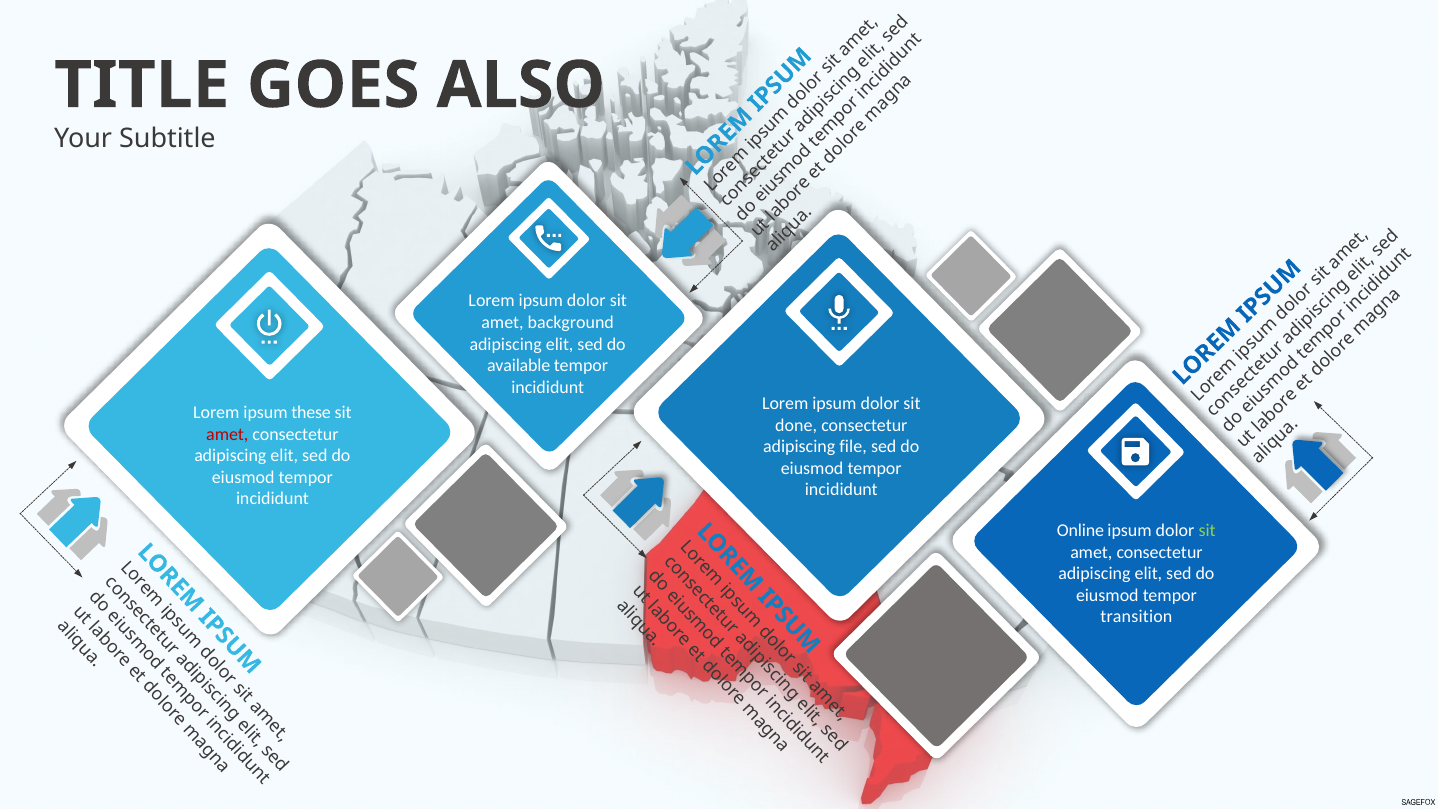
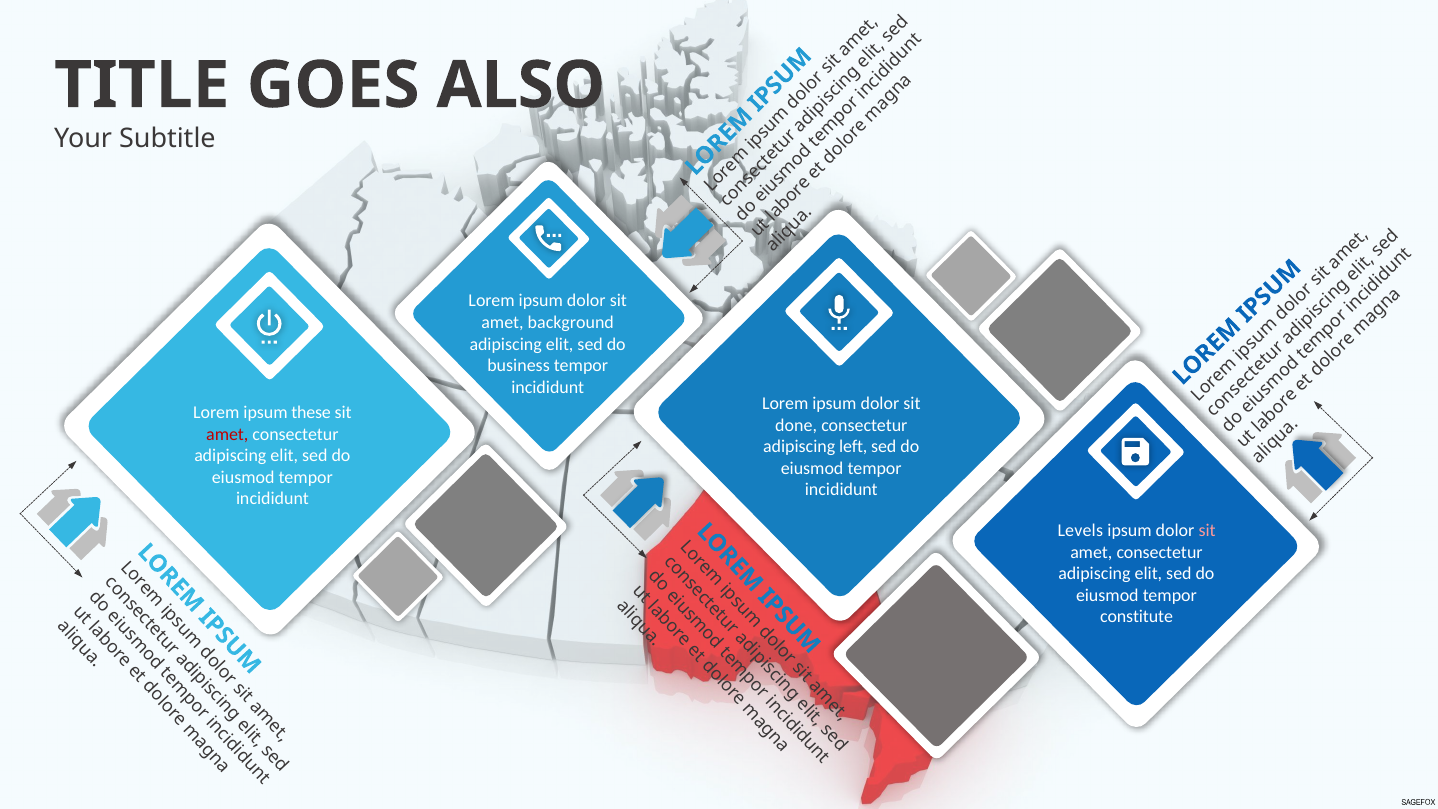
available: available -> business (519, 366)
file: file -> left (853, 447)
Online: Online -> Levels (1080, 530)
sit colour: light green -> pink (1207, 530)
transition: transition -> constitute (1137, 617)
